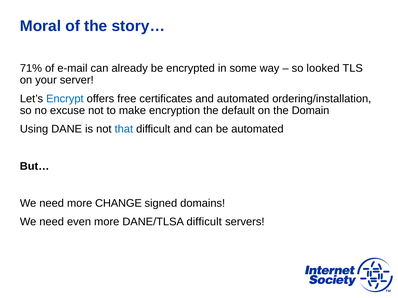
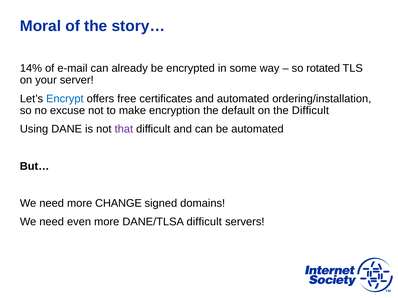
71%: 71% -> 14% (31, 68)
looked: looked -> rotated (323, 68)
the Domain: Domain -> Difficult (310, 111)
that colour: blue -> purple (124, 129)
